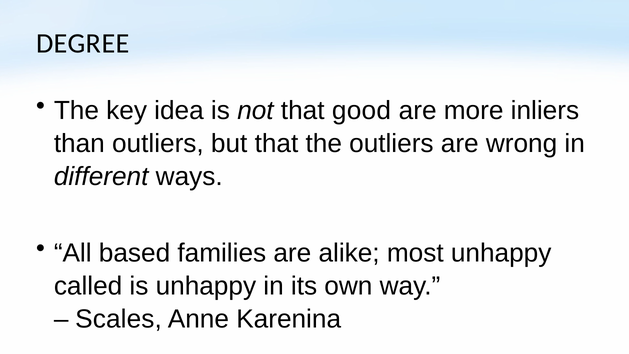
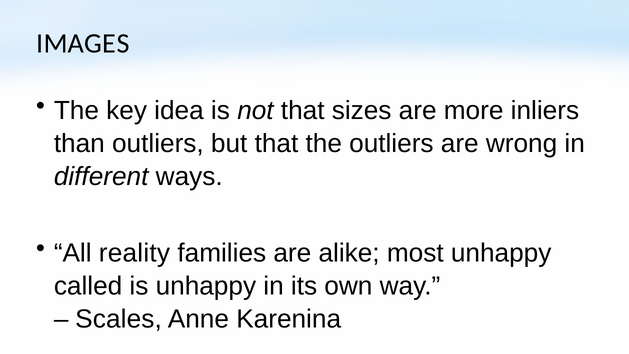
DEGREE: DEGREE -> IMAGES (83, 43)
good: good -> sizes (362, 110)
based: based -> reality (134, 253)
